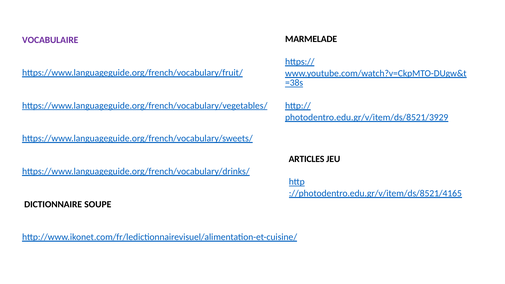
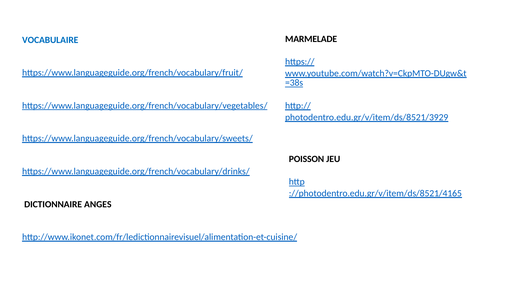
VOCABULAIRE colour: purple -> blue (50, 40)
ARTICLES: ARTICLES -> POISSON (306, 159)
SOUPE: SOUPE -> ANGES (98, 204)
